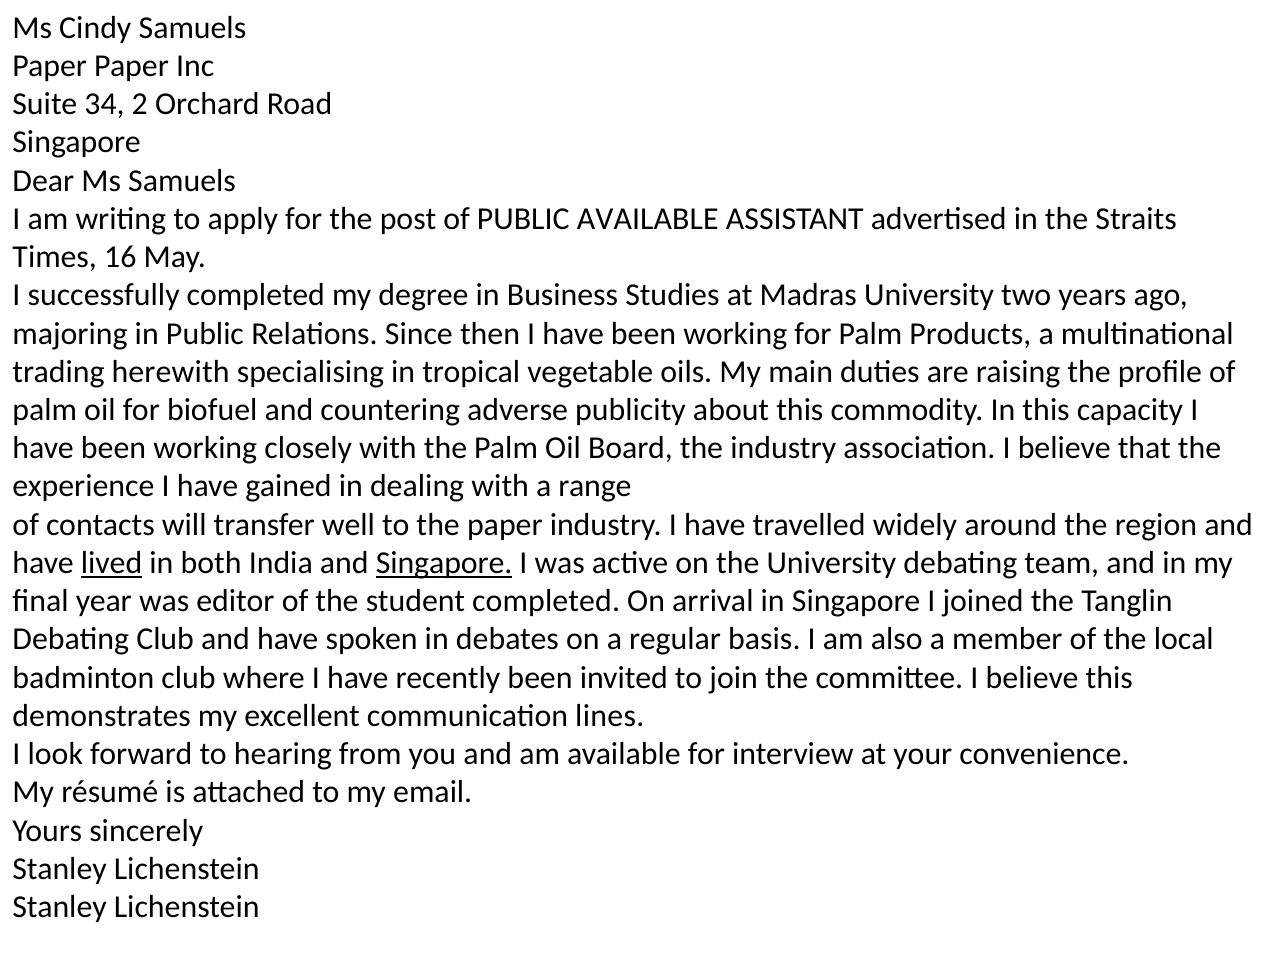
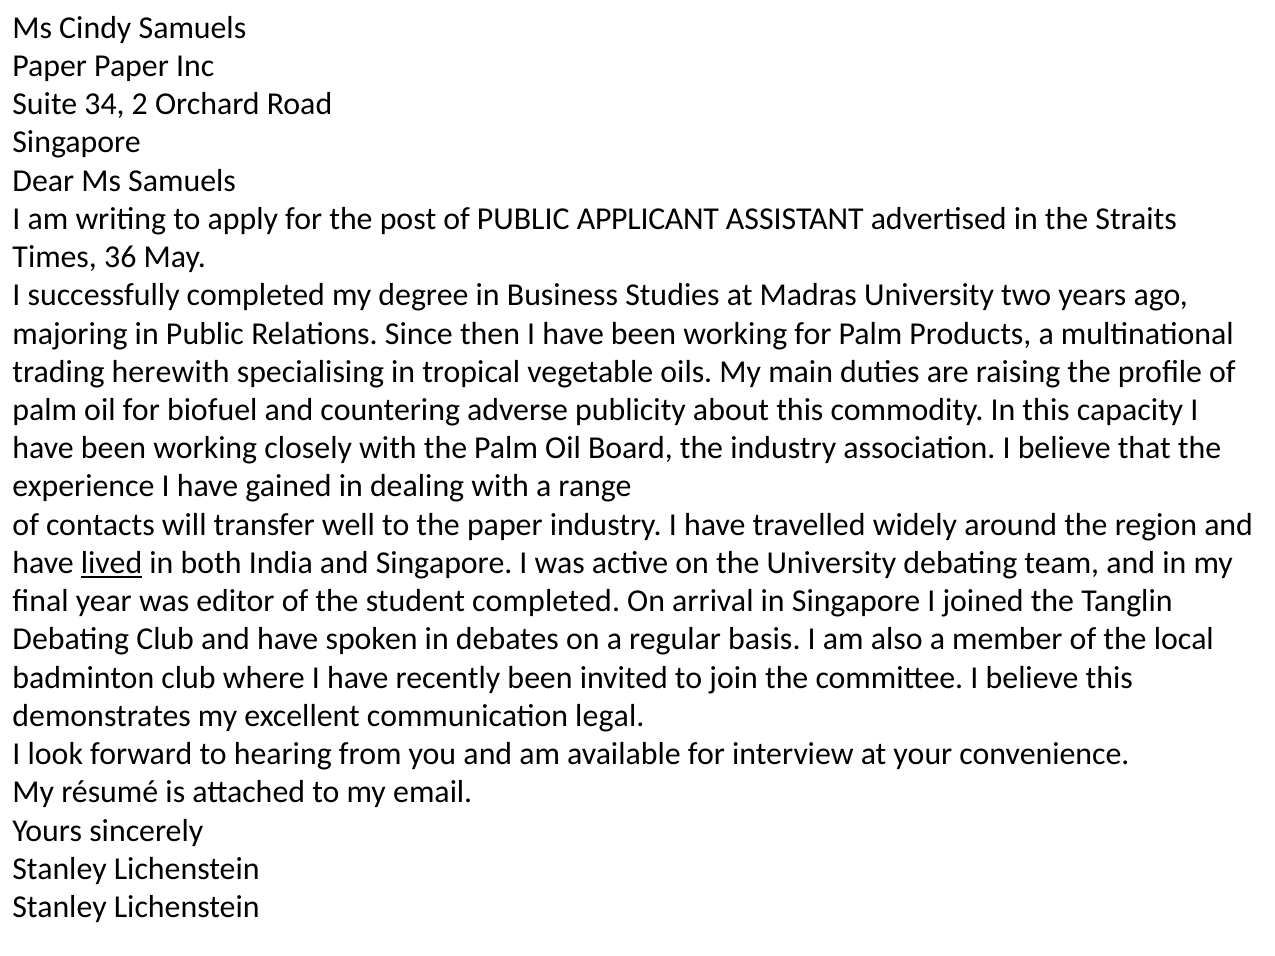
PUBLIC AVAILABLE: AVAILABLE -> APPLICANT (648, 219)
16: 16 -> 36 (120, 257)
Singapore underline: present -> none (444, 563)
lines: lines -> legal (610, 716)
